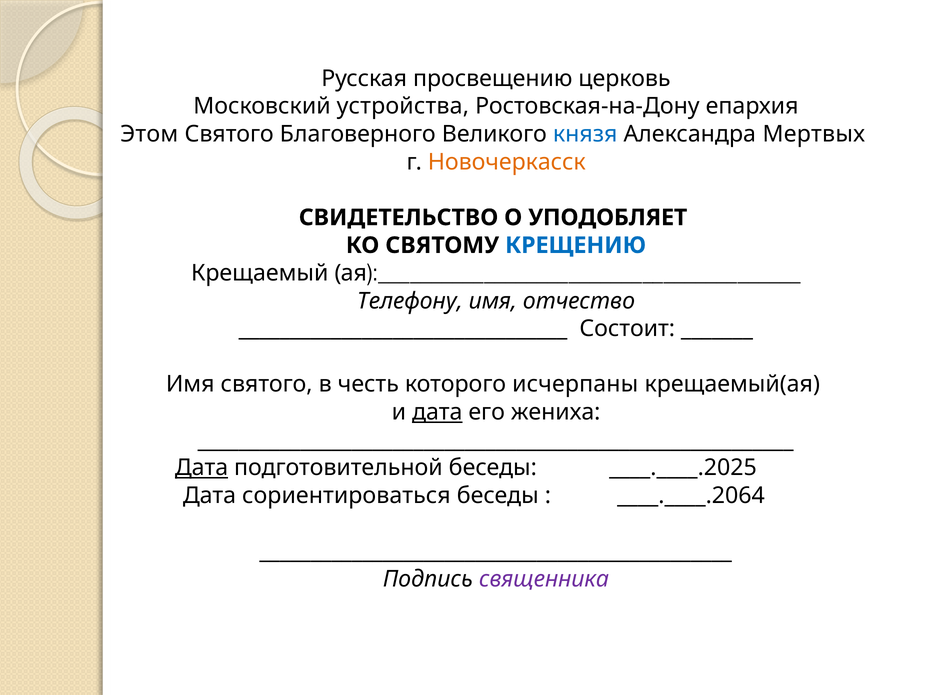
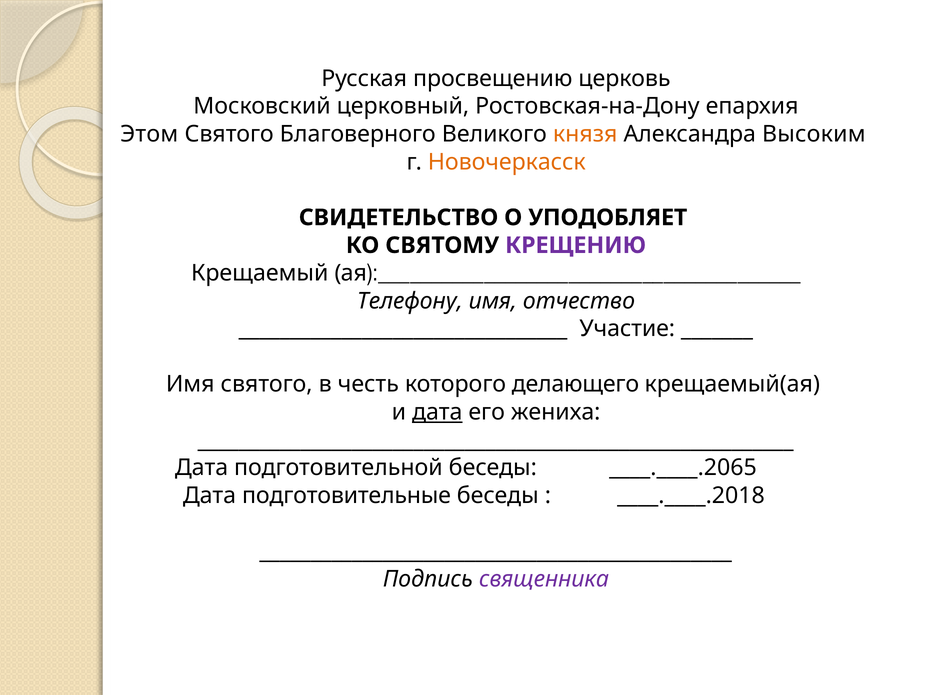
устройства: устройства -> церковный (403, 106)
князя colour: blue -> orange (585, 134)
Мертвых: Мертвых -> Высоким (814, 134)
КРЕЩЕНИЮ colour: blue -> purple (576, 245)
Состоит: Состоит -> Участие (627, 329)
исчерпаны: исчерпаны -> делающего (575, 384)
Дата underline: present -> none (202, 468)
____.____.2025: ____.____.2025 -> ____.____.2065 (683, 468)
сориентироваться: сориентироваться -> подготовительные (347, 496)
____.____.2064: ____.____.2064 -> ____.____.2018 (691, 496)
